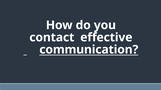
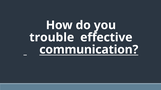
contact: contact -> trouble (52, 38)
